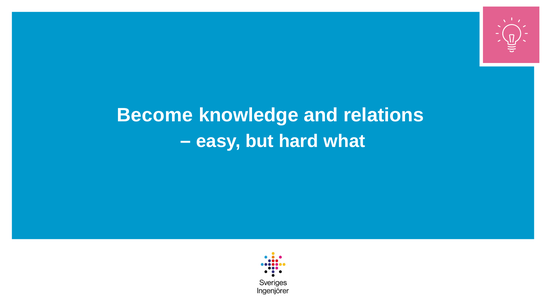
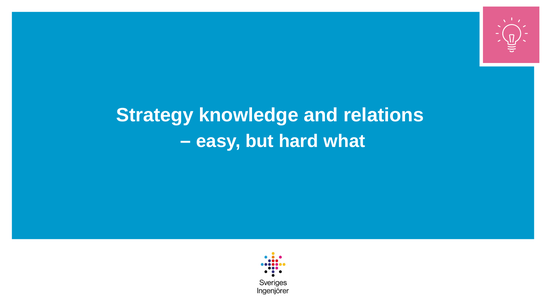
Become: Become -> Strategy (155, 115)
